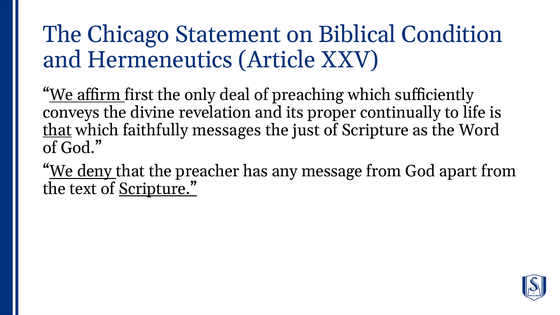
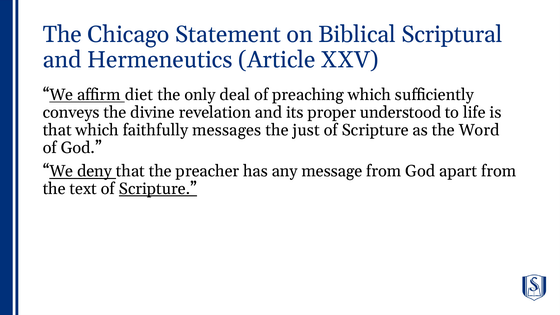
Condition: Condition -> Scriptural (452, 34)
first: first -> diet (139, 95)
continually: continually -> understood (401, 112)
that underline: present -> none (57, 130)
